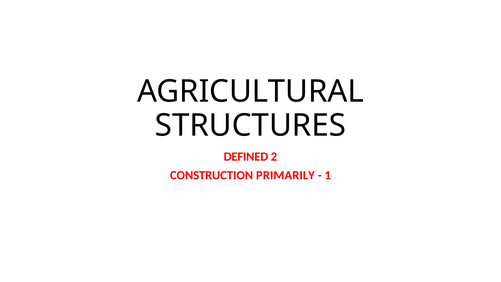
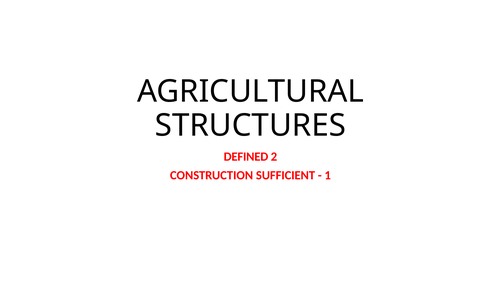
PRIMARILY: PRIMARILY -> SUFFICIENT (286, 175)
